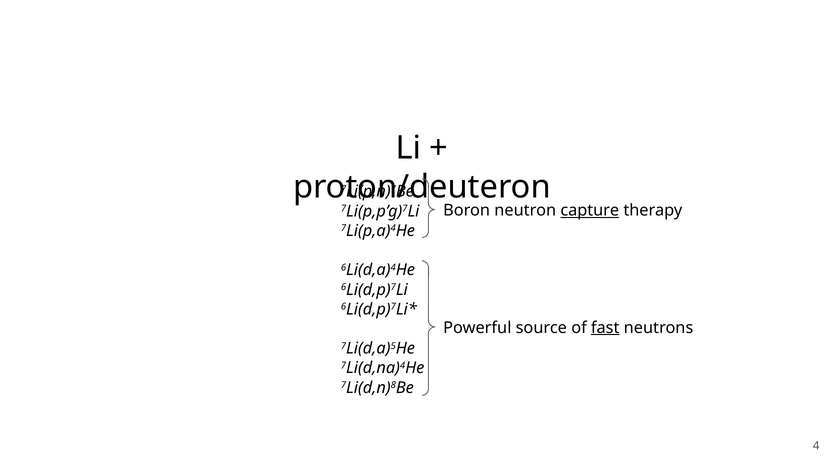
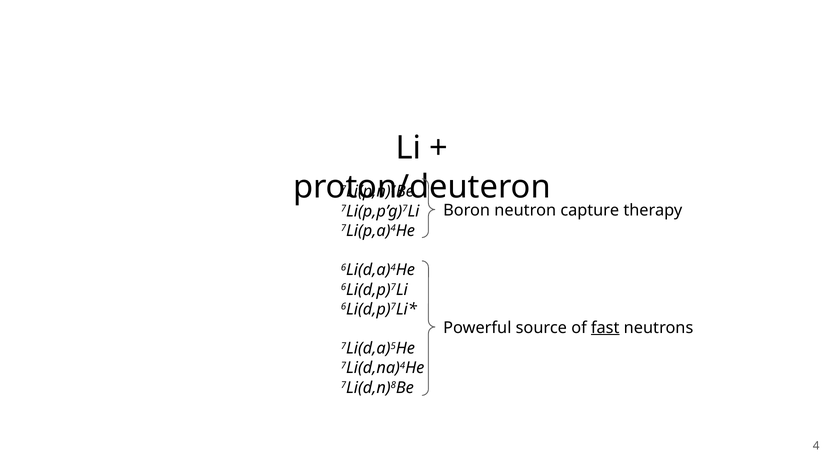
capture underline: present -> none (590, 210)
